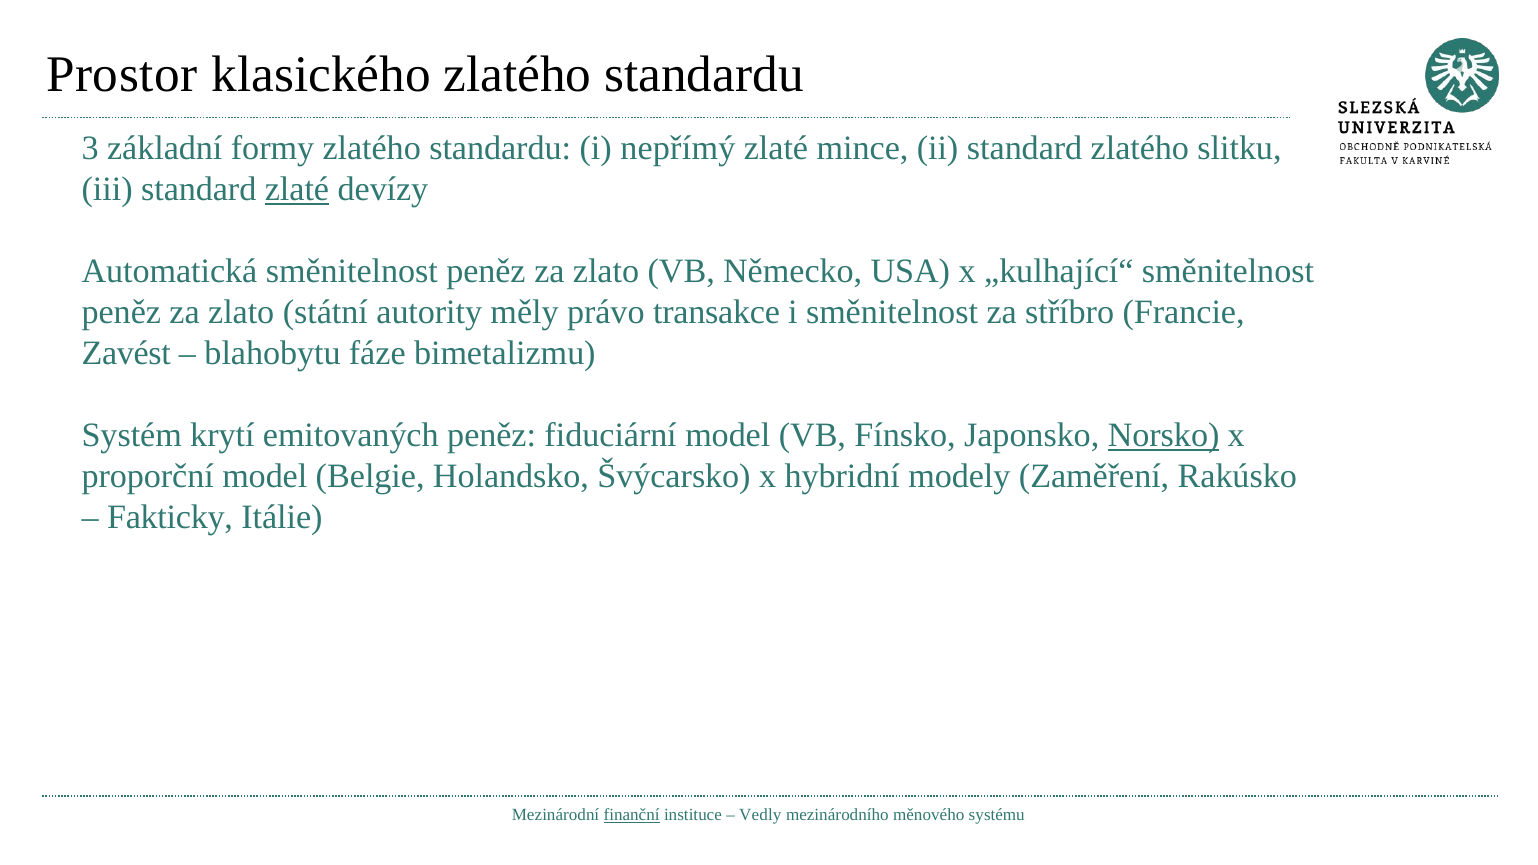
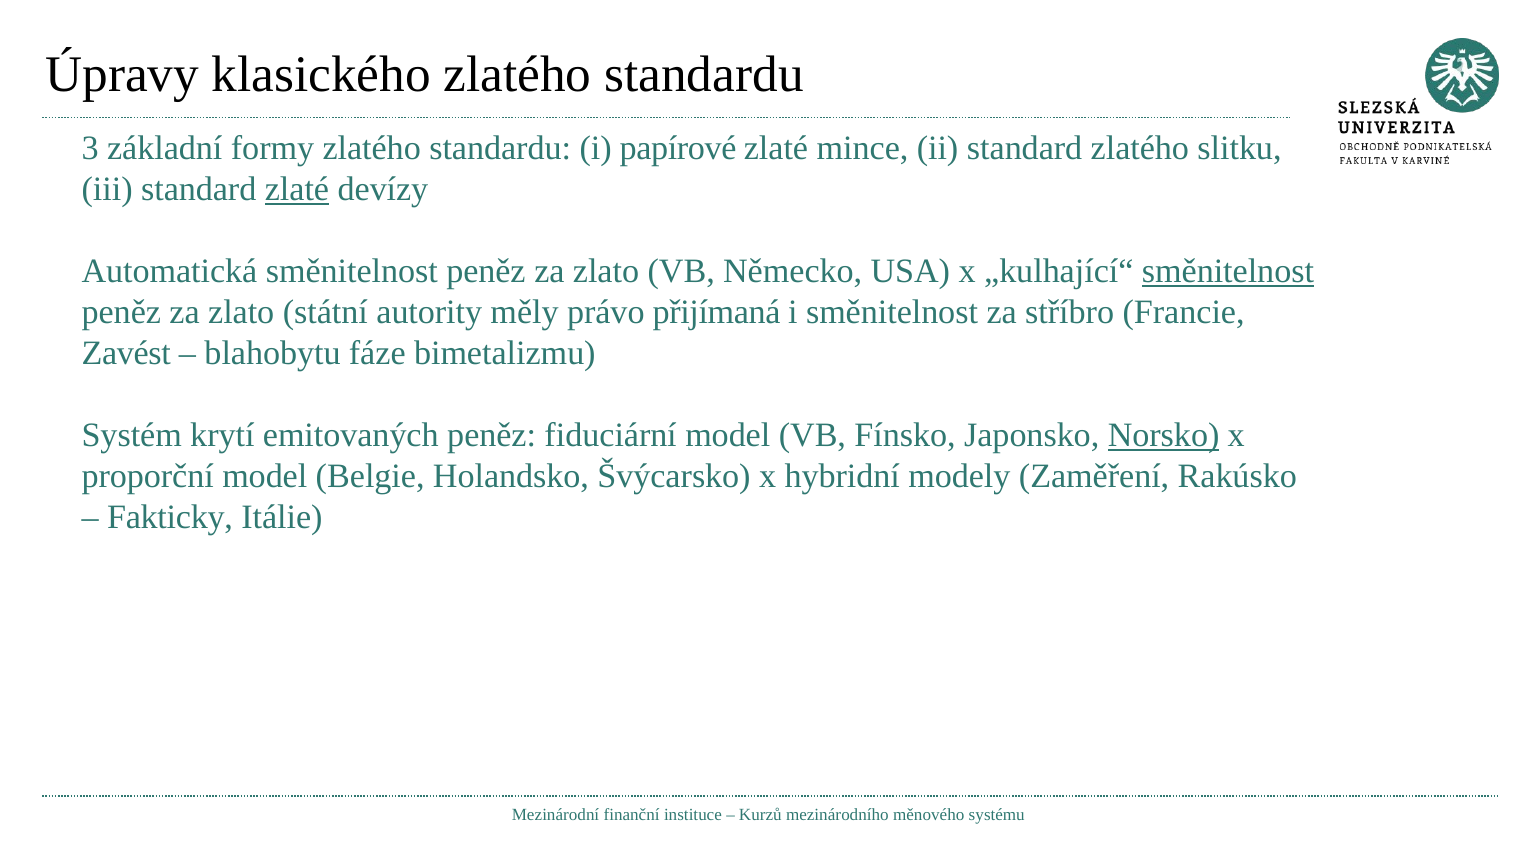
Prostor: Prostor -> Úpravy (122, 75)
nepřímý: nepřímý -> papírové (678, 149)
směnitelnost underline: none -> present (1228, 272)
transakce: transakce -> přijímaná (717, 313)
finanční underline: present -> none (632, 815)
Vedly: Vedly -> Kurzů (760, 815)
